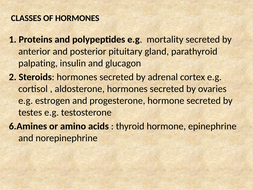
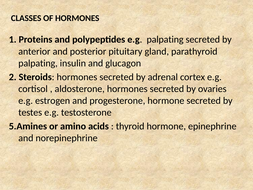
e.g mortality: mortality -> palpating (165, 39)
6.Amines: 6.Amines -> 5.Amines (28, 126)
